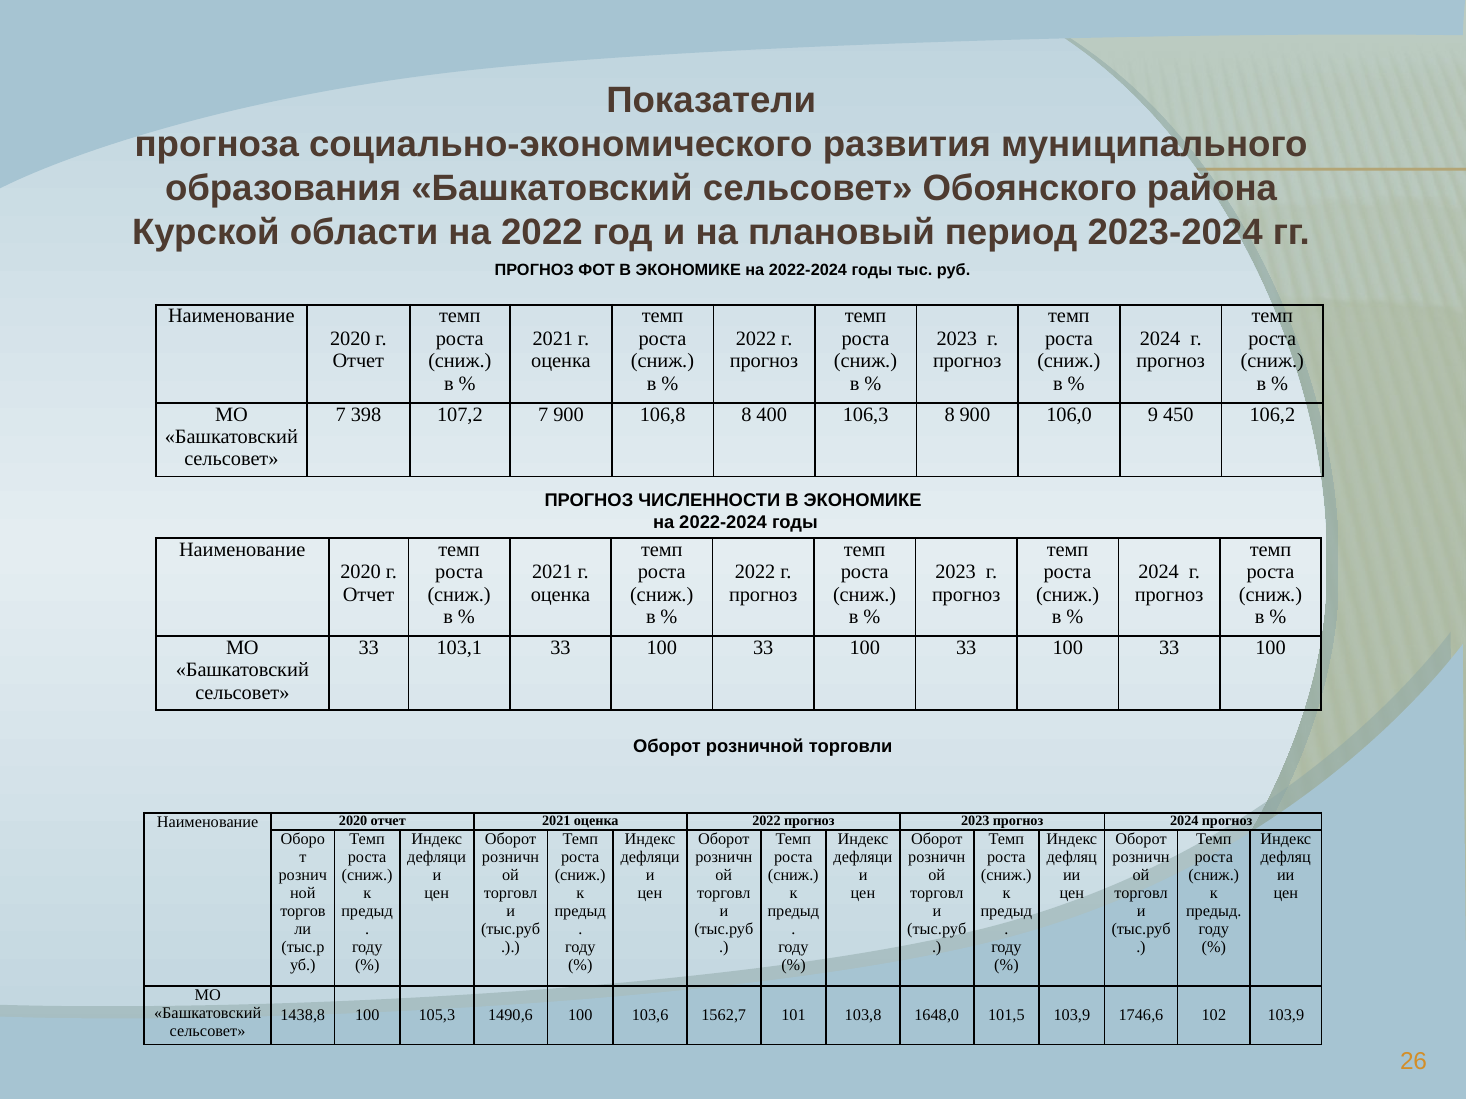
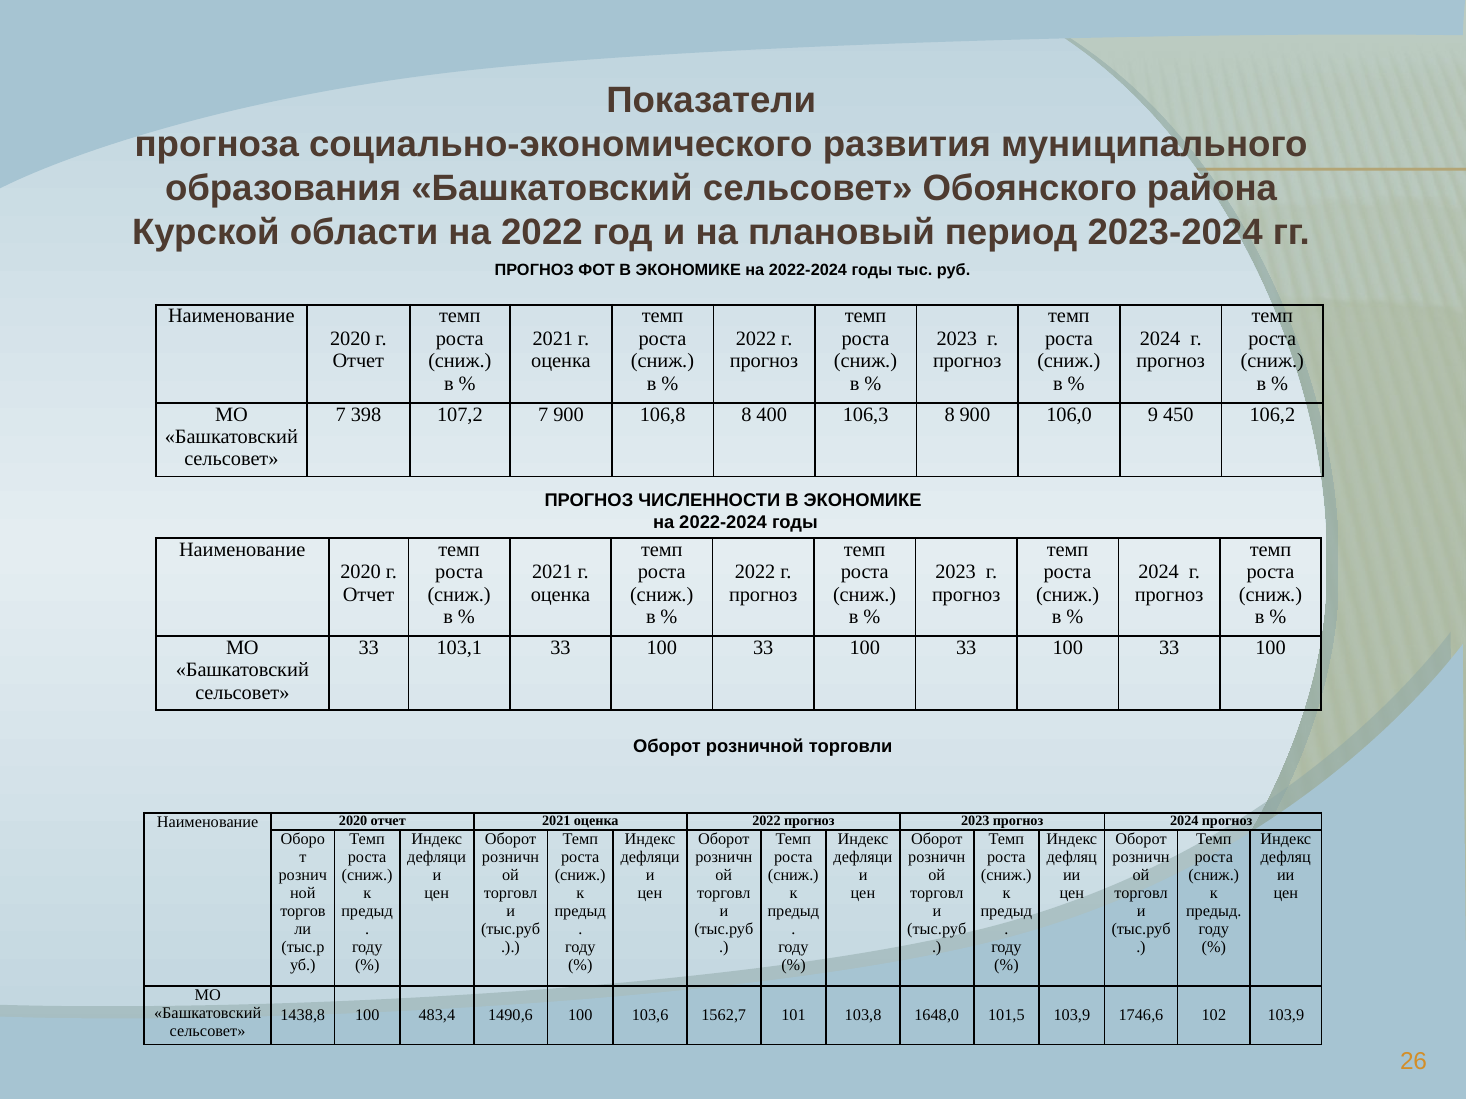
105,3: 105,3 -> 483,4 (437, 1016)
